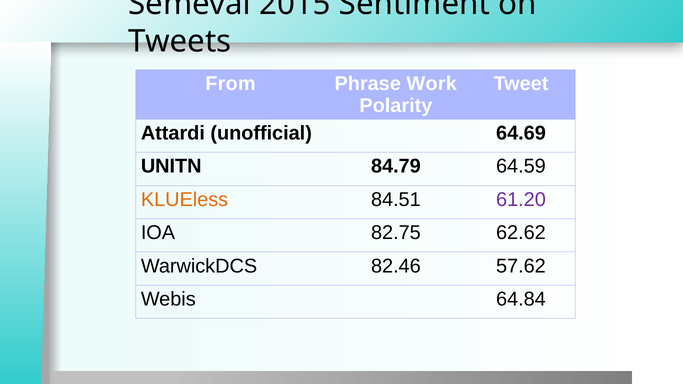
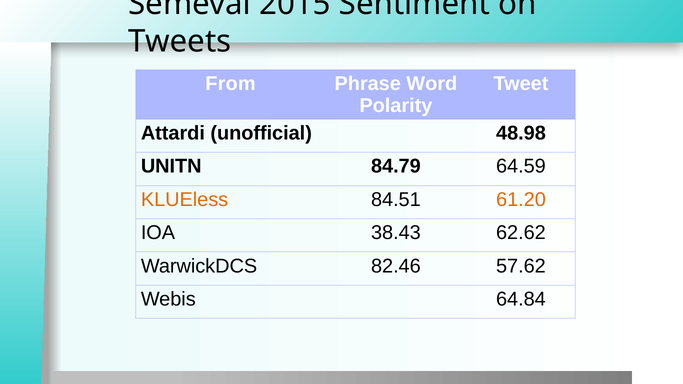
Work: Work -> Word (432, 84)
64.69: 64.69 -> 48.98 (521, 133)
61.20 colour: purple -> orange (521, 200)
82.75: 82.75 -> 38.43 (396, 233)
